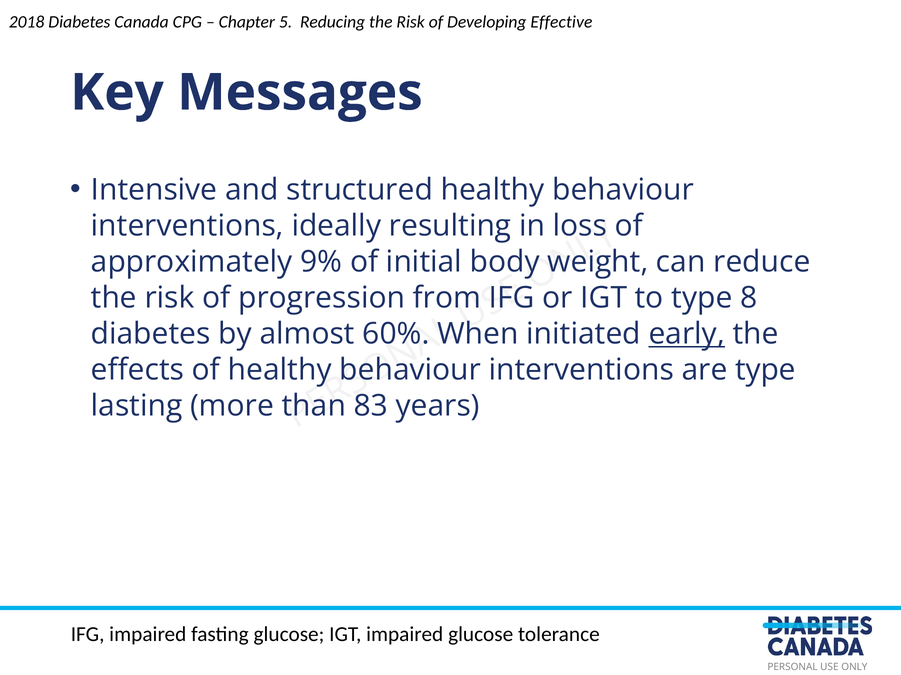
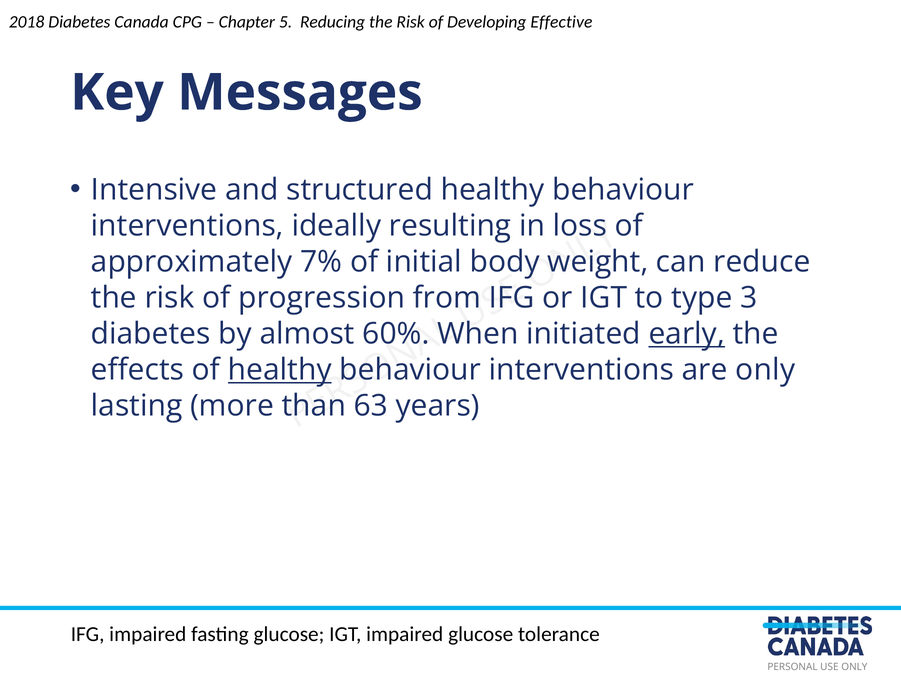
9%: 9% -> 7% (321, 262)
8: 8 -> 3 (749, 298)
healthy underline: none -> present (280, 370)
are type: type -> only (765, 370)
83: 83 -> 63 (371, 406)
